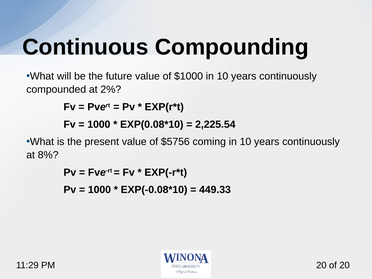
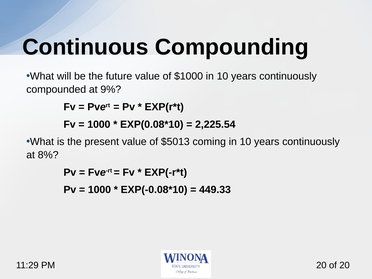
2%: 2% -> 9% (111, 90)
$5756: $5756 -> $5013 (175, 142)
